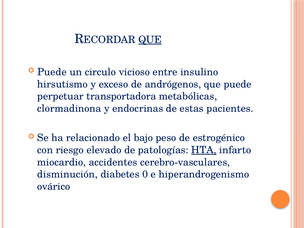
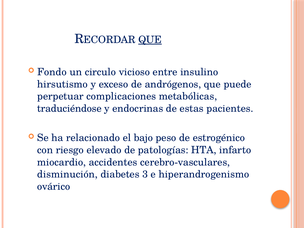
Puede: Puede -> Fondo (52, 72)
transportadora: transportadora -> complicaciones (121, 96)
clormadinona: clormadinona -> traduciéndose (69, 109)
HTA underline: present -> none (204, 150)
0: 0 -> 3 (145, 174)
